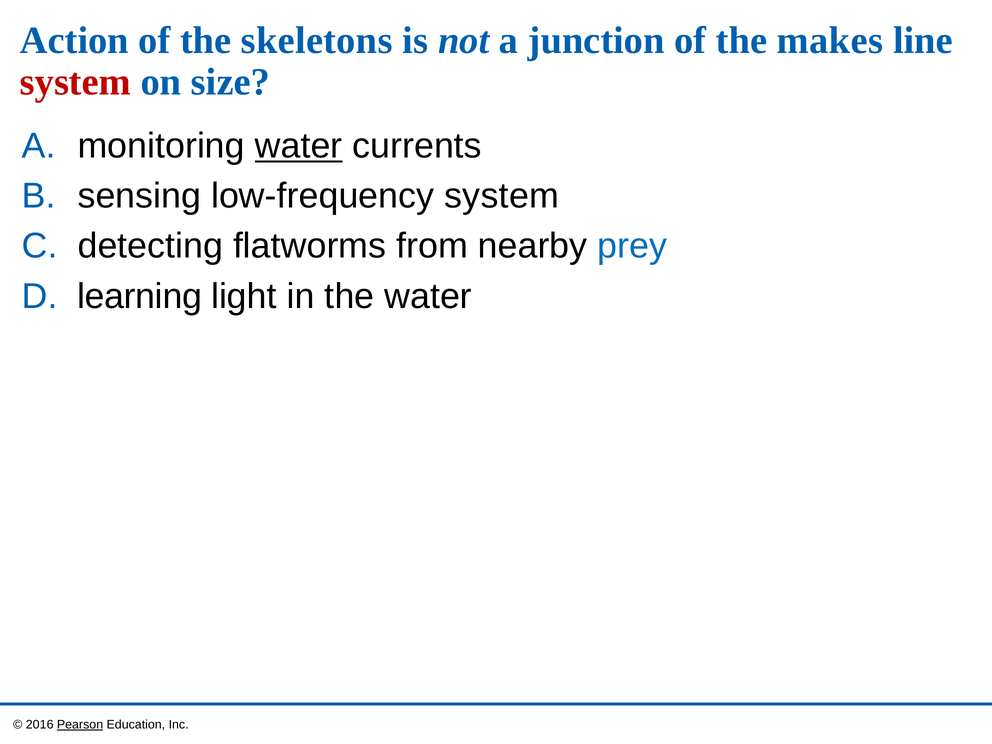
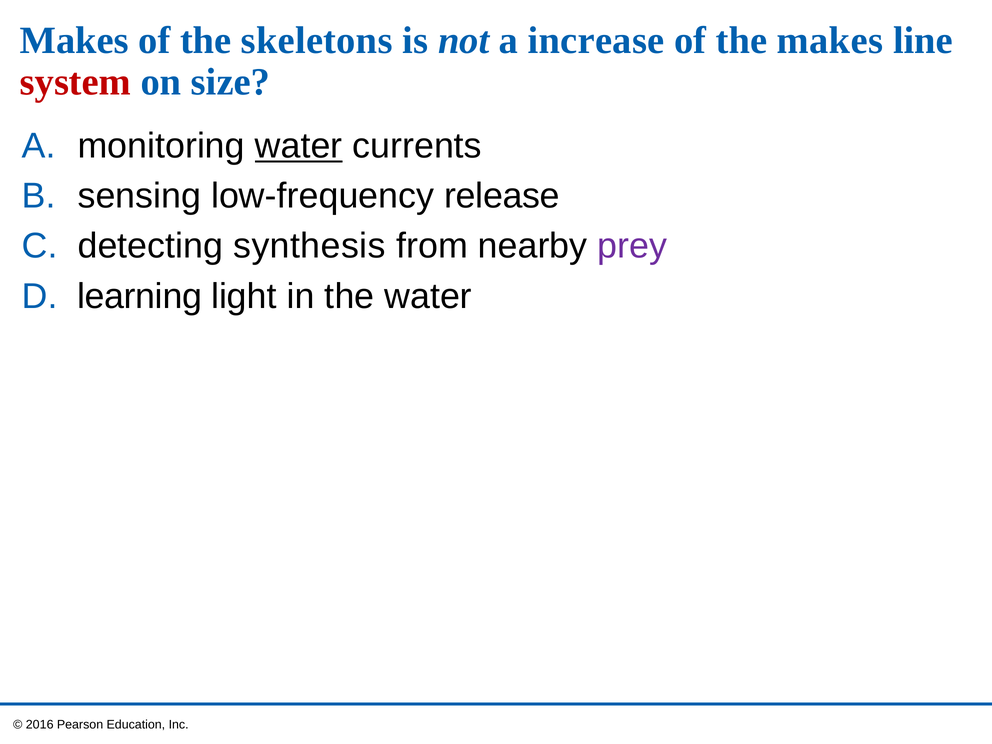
Action: Action -> Makes (74, 40)
junction: junction -> increase (596, 40)
low-frequency system: system -> release (502, 196)
flatworms: flatworms -> synthesis (309, 246)
prey colour: blue -> purple (632, 246)
Pearson underline: present -> none (80, 725)
